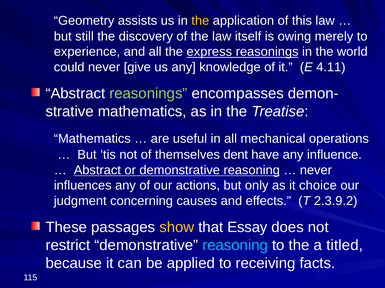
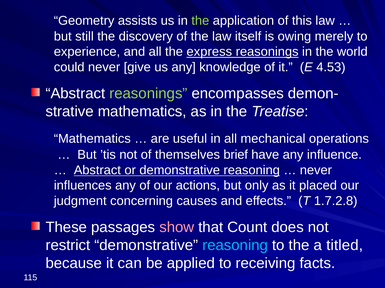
the colour: yellow -> light green (200, 21)
4.11: 4.11 -> 4.53 (331, 67)
dent: dent -> brief (236, 155)
choice: choice -> placed (318, 186)
2.3.9.2: 2.3.9.2 -> 1.7.2.8 (336, 201)
show colour: yellow -> pink (177, 228)
Essay: Essay -> Count (247, 228)
